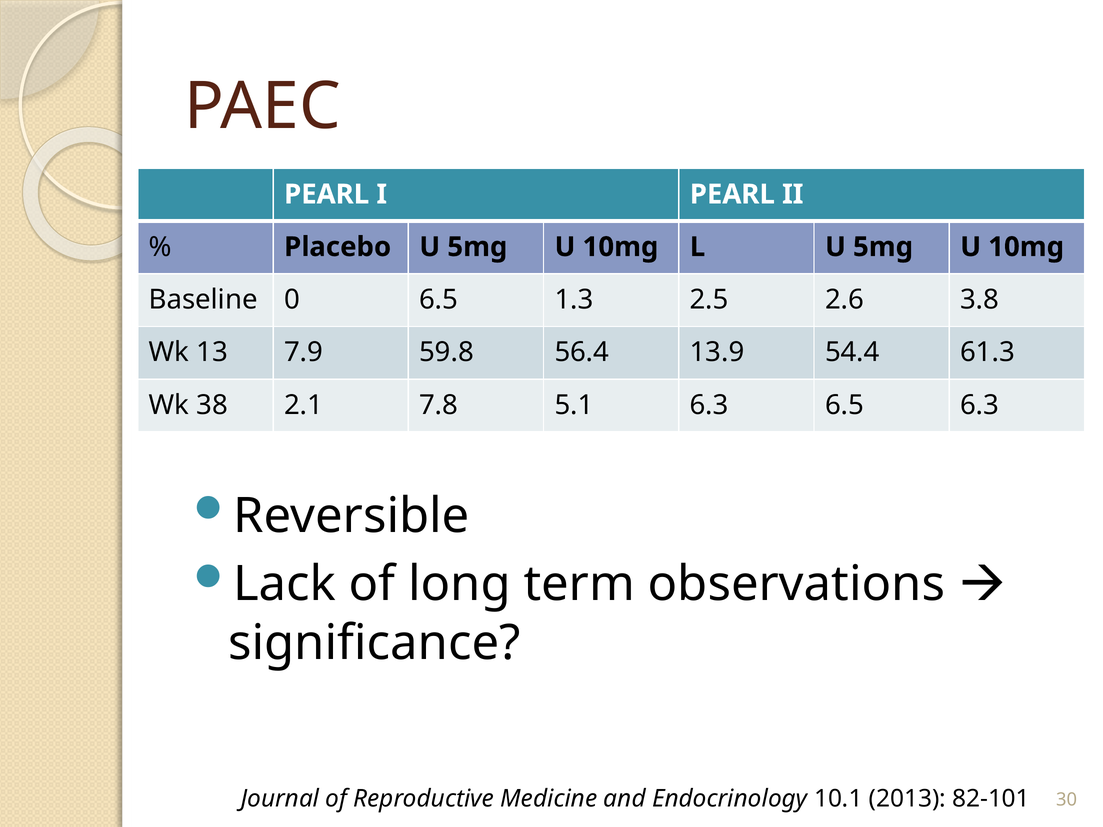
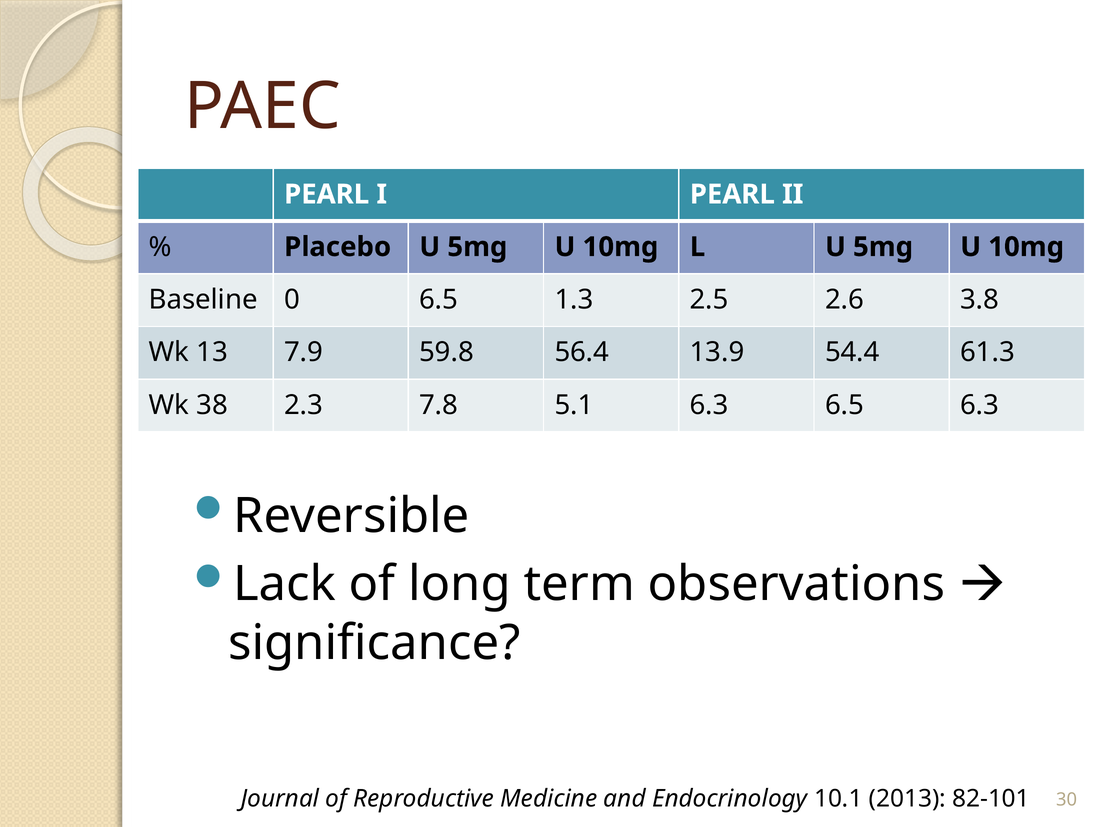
2.1: 2.1 -> 2.3 (304, 405)
